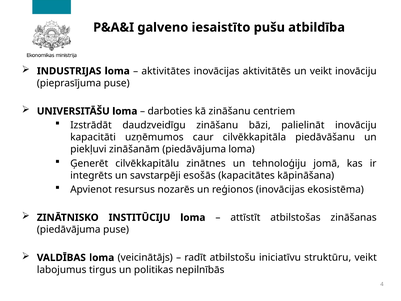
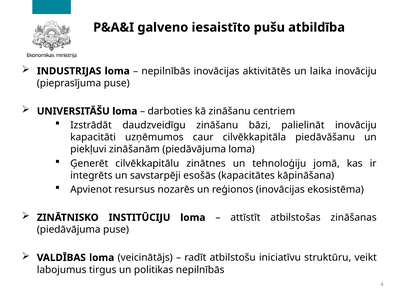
aktivitātes: aktivitātes -> nepilnībās (166, 71)
un veikt: veikt -> laika (321, 71)
